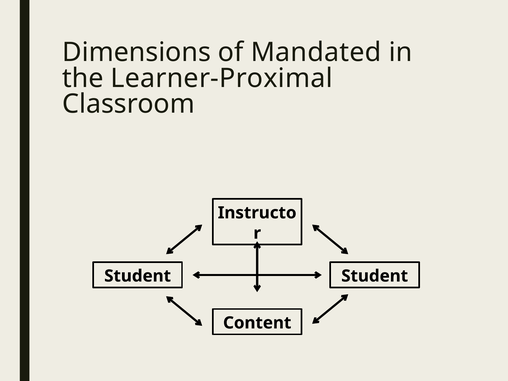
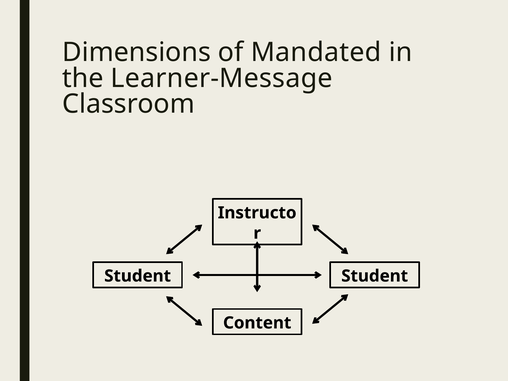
Learner-Proximal: Learner-Proximal -> Learner-Message (222, 78)
